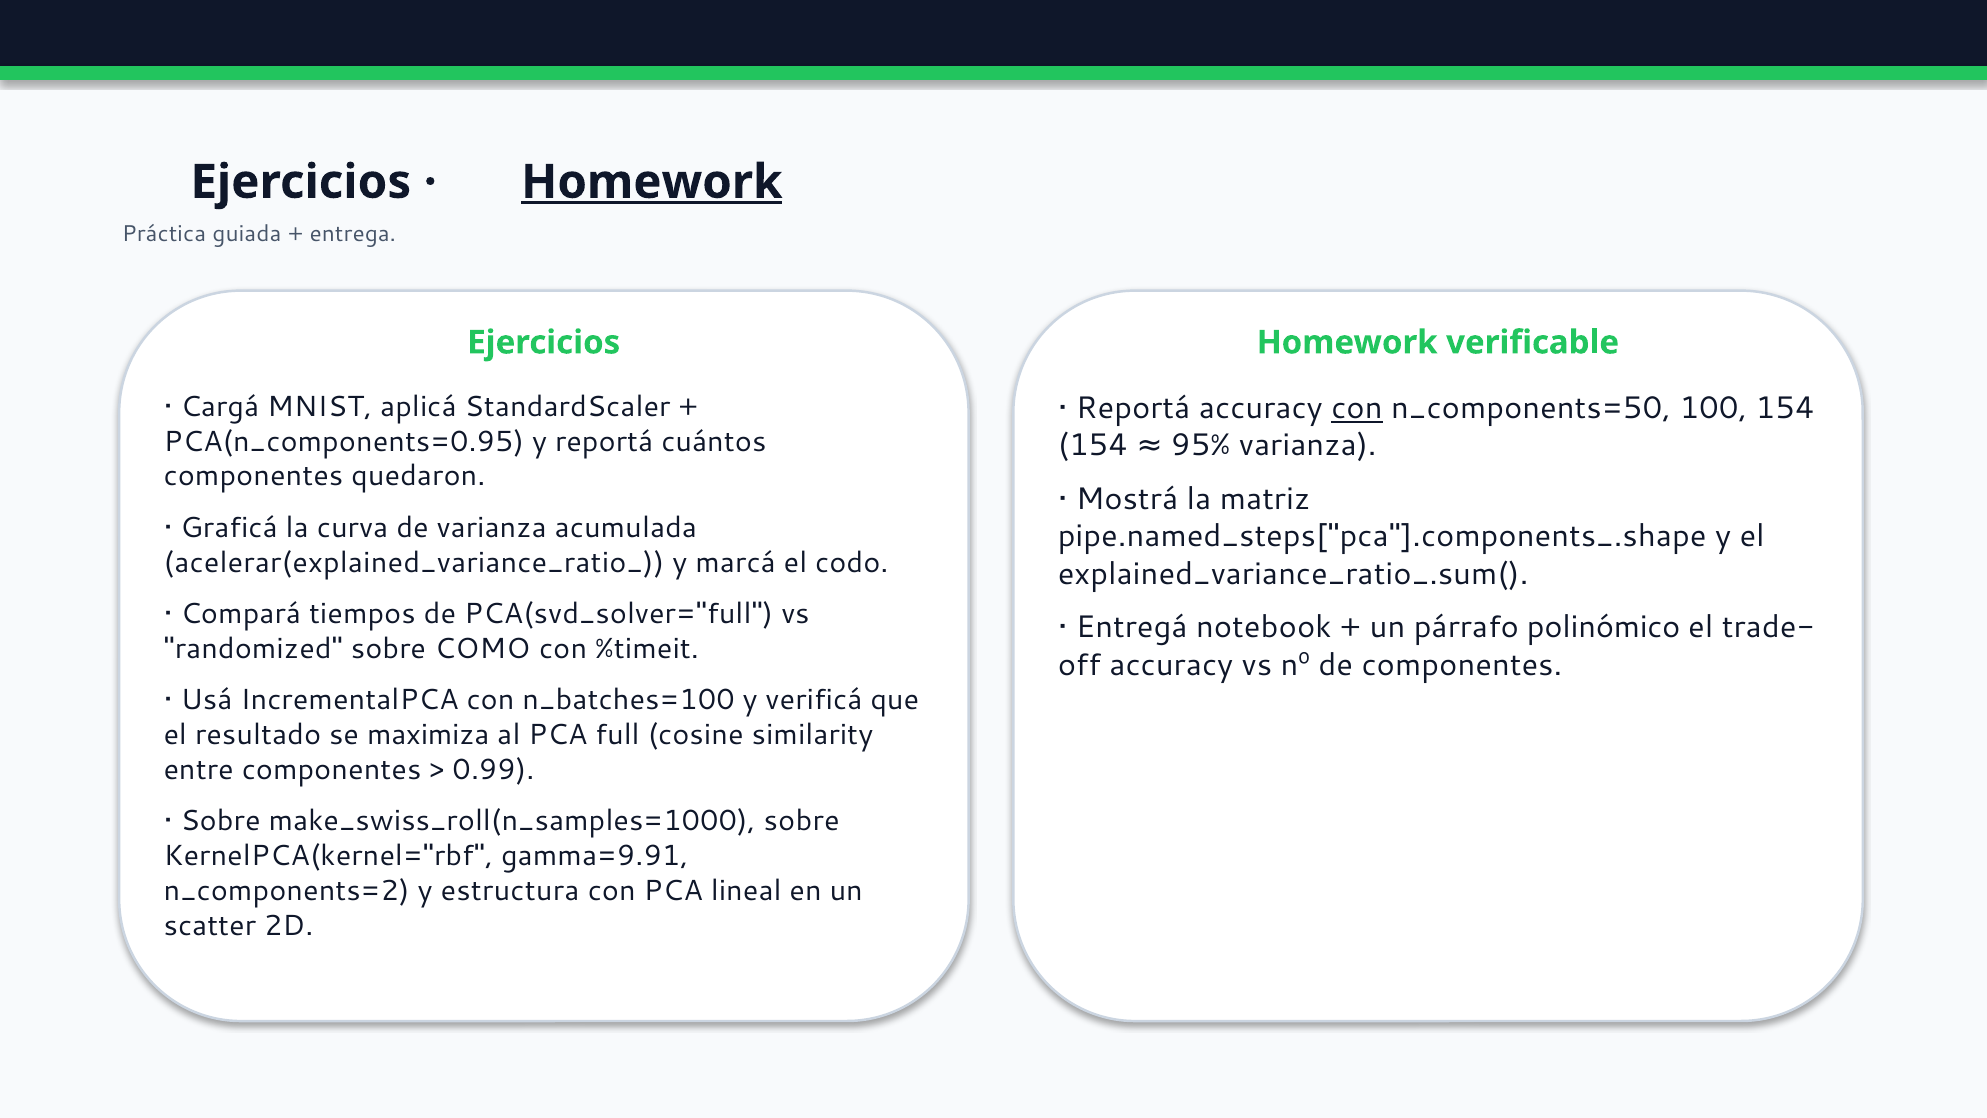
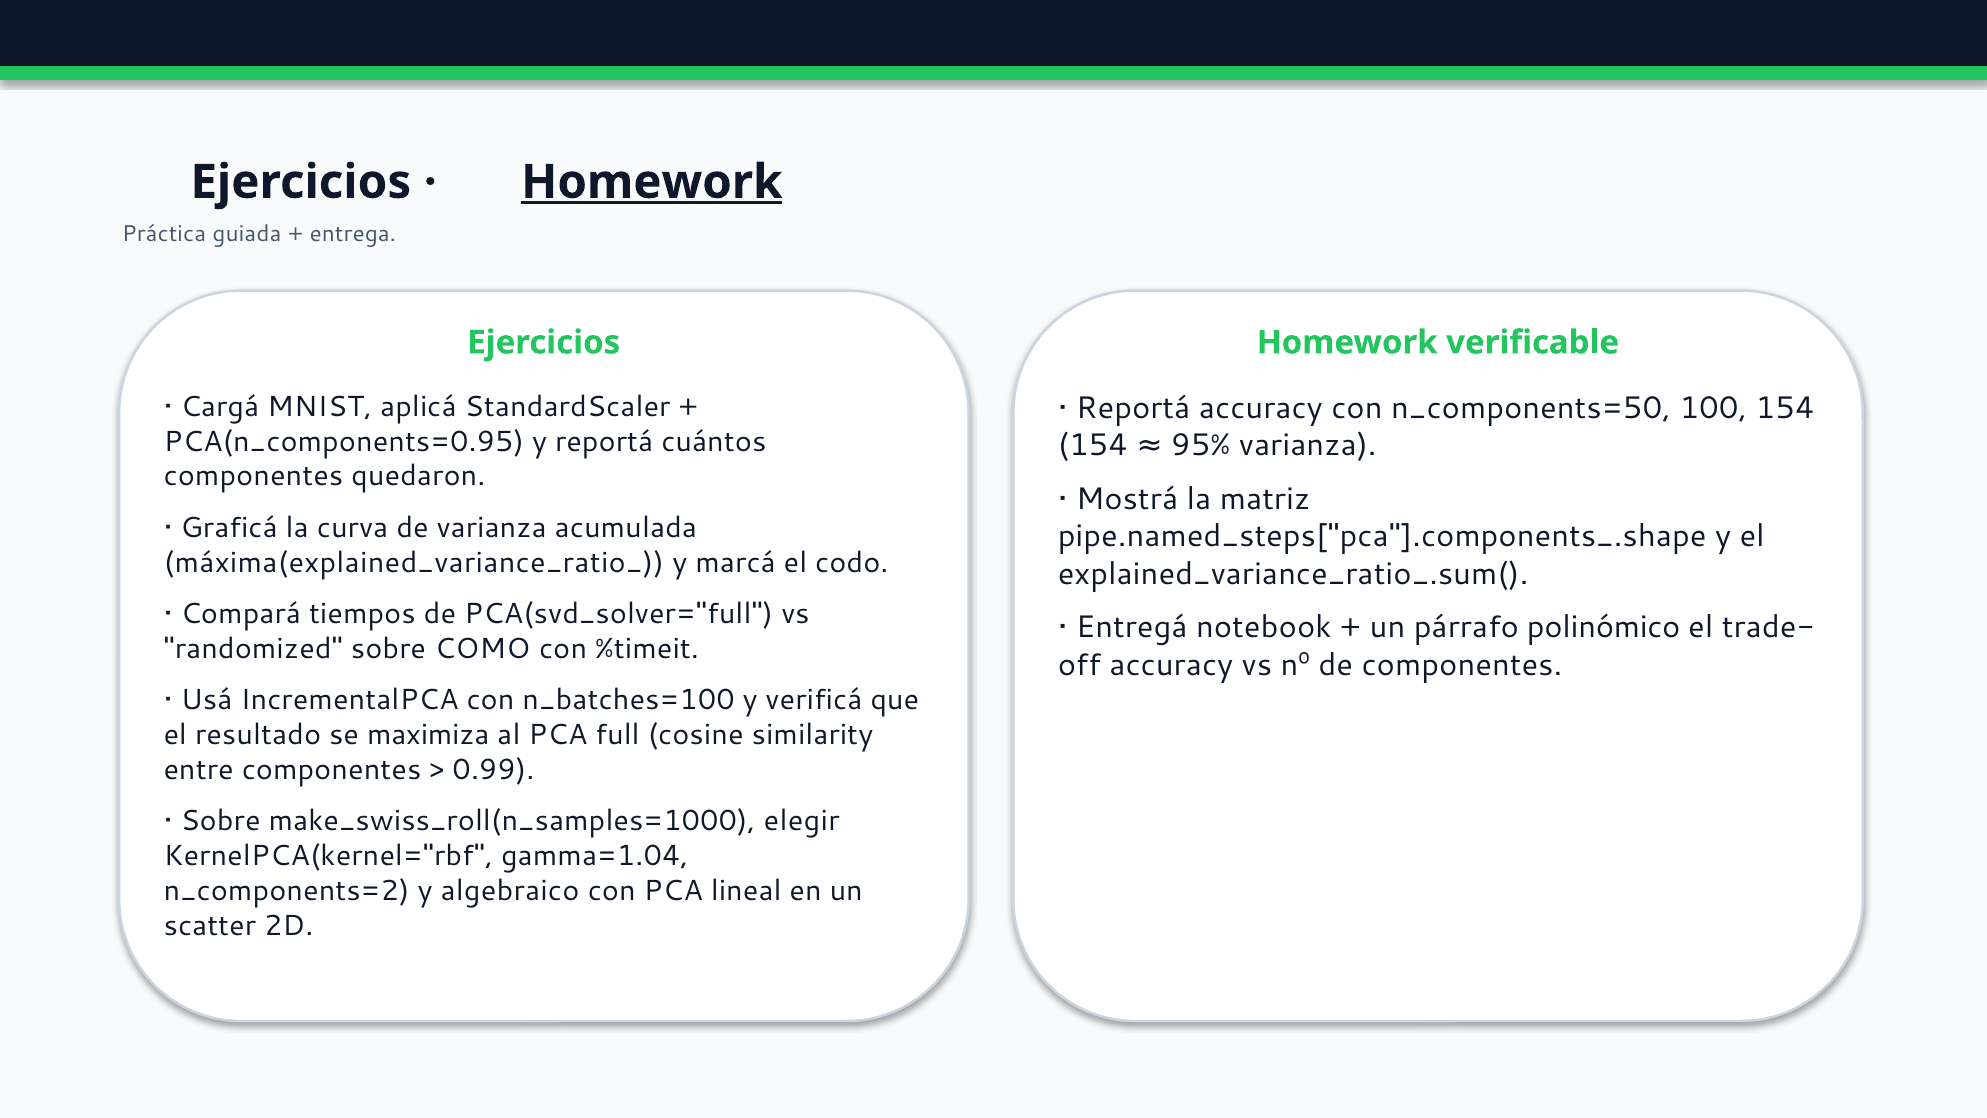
con underline: present -> none (1357, 408)
acelerar(explained_variance_ratio_: acelerar(explained_variance_ratio_ -> máxima(explained_variance_ratio_ (414, 562)
make_swiss_roll(n_samples=1000 sobre: sobre -> elegir (802, 821)
gamma=9.91: gamma=9.91 -> gamma=1.04 (595, 856)
estructura: estructura -> algebraico (510, 890)
